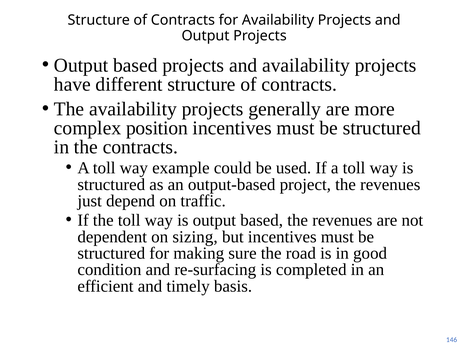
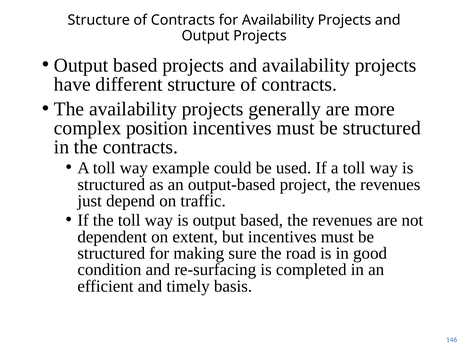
sizing: sizing -> extent (195, 237)
